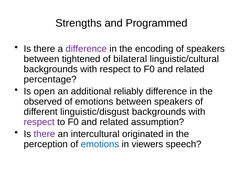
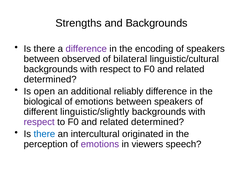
and Programmed: Programmed -> Backgrounds (157, 23)
tightened: tightened -> observed (81, 59)
percentage: percentage -> determined (50, 79)
observed: observed -> biological (43, 102)
linguistic/disgust: linguistic/disgust -> linguistic/slightly (95, 112)
assumption: assumption -> determined (158, 122)
there colour: purple -> blue (44, 134)
emotions colour: blue -> purple (100, 144)
